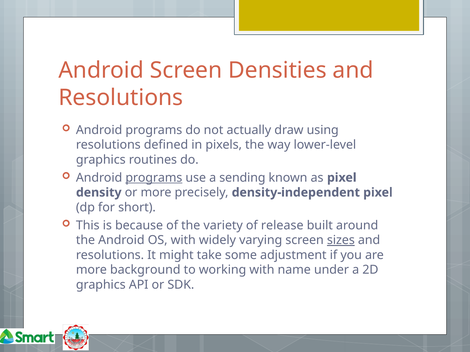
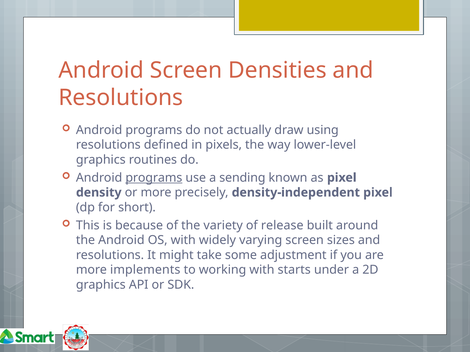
sizes underline: present -> none (341, 240)
background: background -> implements (145, 270)
name: name -> starts (294, 270)
